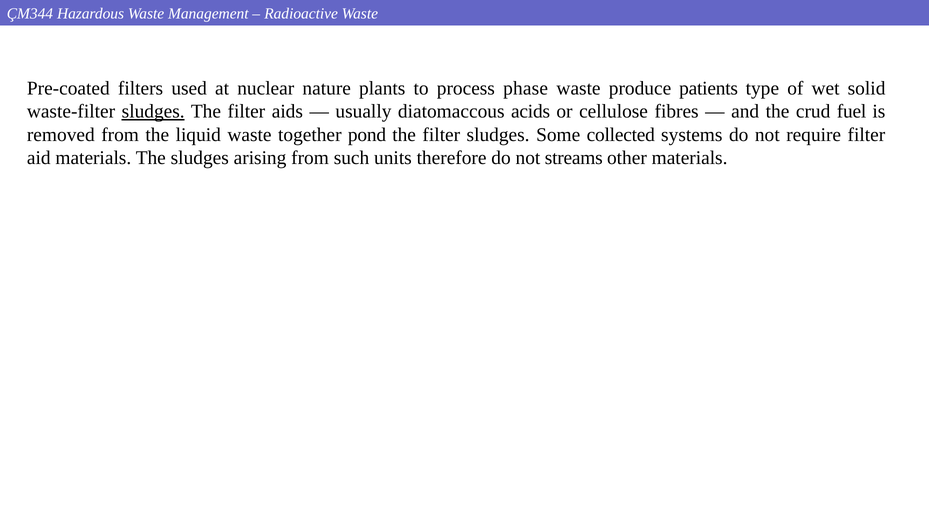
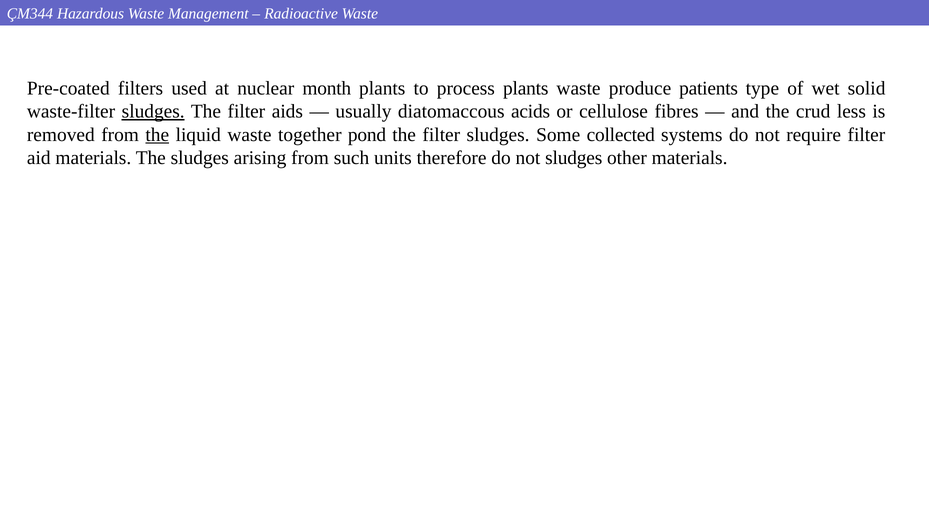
nature: nature -> month (327, 88)
process phase: phase -> plants (526, 88)
fuel: fuel -> less (851, 111)
the underline: none -> present (157, 135)
not streams: streams -> sludges (574, 158)
